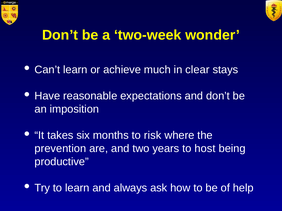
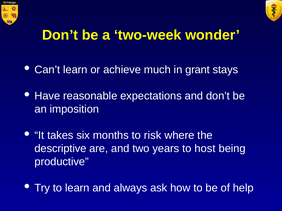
clear: clear -> grant (198, 70)
prevention: prevention -> descriptive (60, 149)
